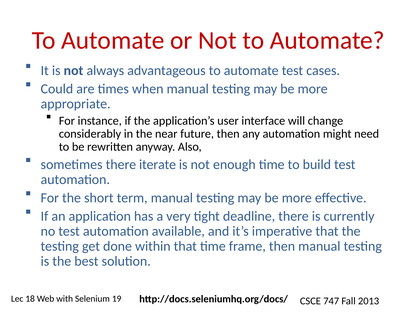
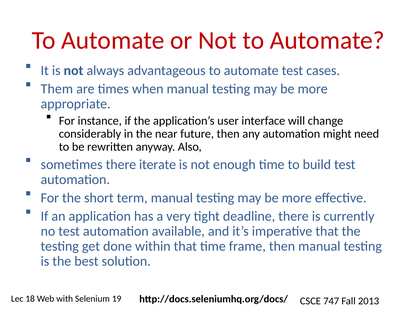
Could: Could -> Them (57, 89)
